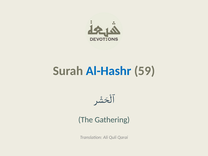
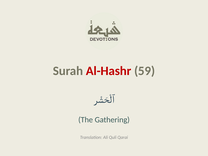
Al-Hashr colour: blue -> red (109, 71)
